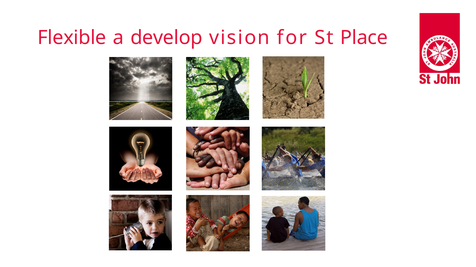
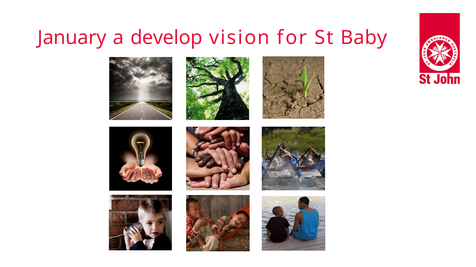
Flexible: Flexible -> January (72, 38)
Place: Place -> Baby (364, 38)
